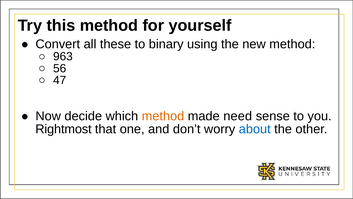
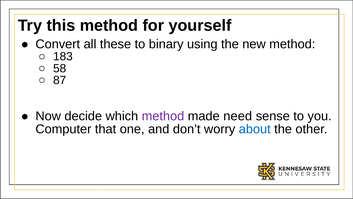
963: 963 -> 183 (63, 56)
56: 56 -> 58 (60, 68)
47: 47 -> 87 (60, 80)
method colour: orange -> purple (163, 116)
Rightmost: Rightmost -> Computer (63, 129)
